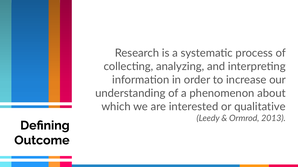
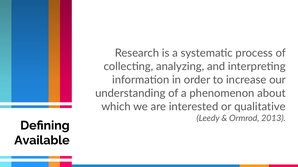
Outcome: Outcome -> Available (42, 141)
